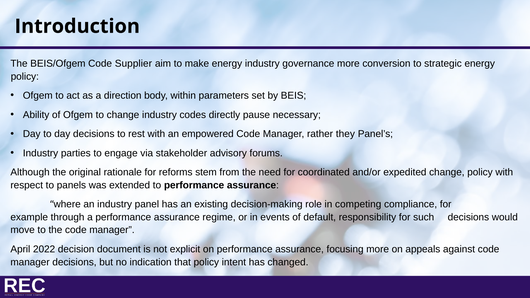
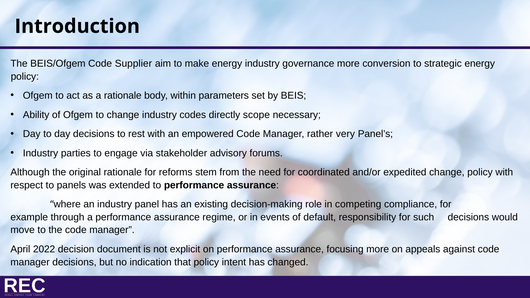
a direction: direction -> rationale (123, 96)
pause: pause -> scope (256, 115)
they: they -> very (345, 134)
